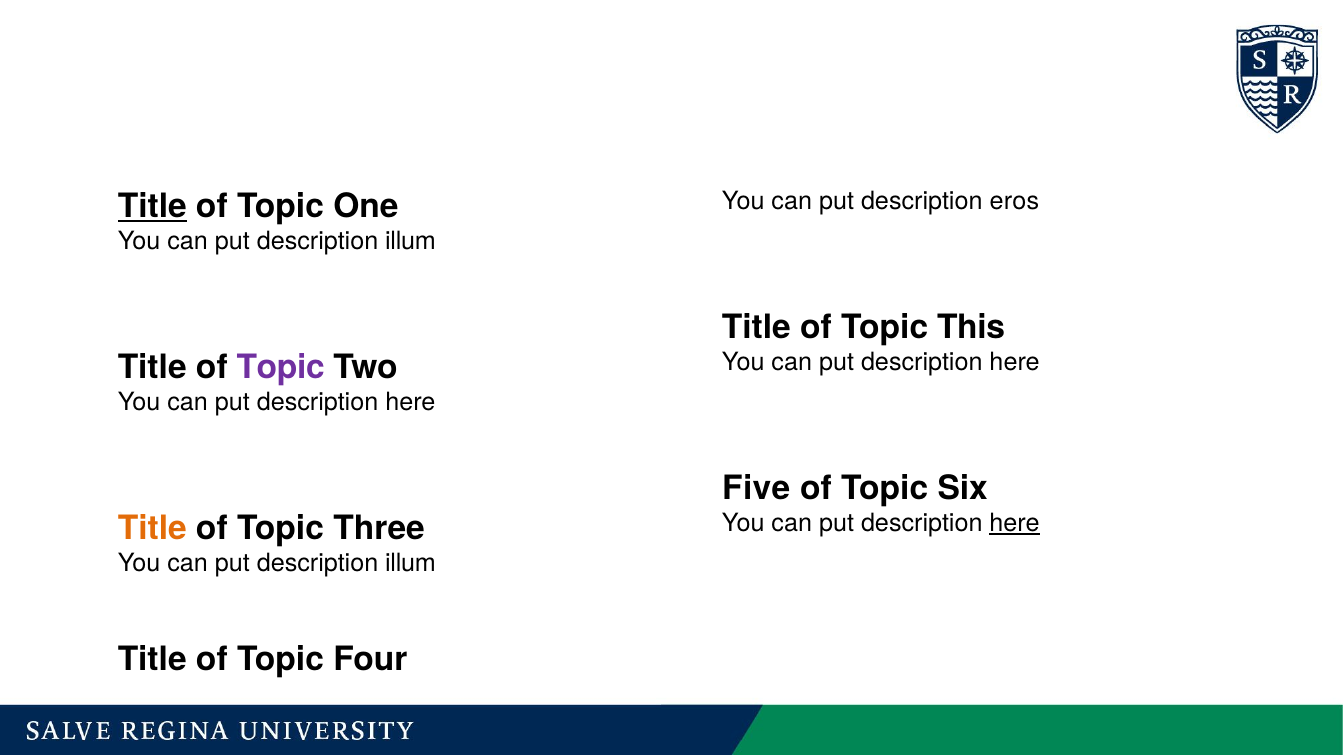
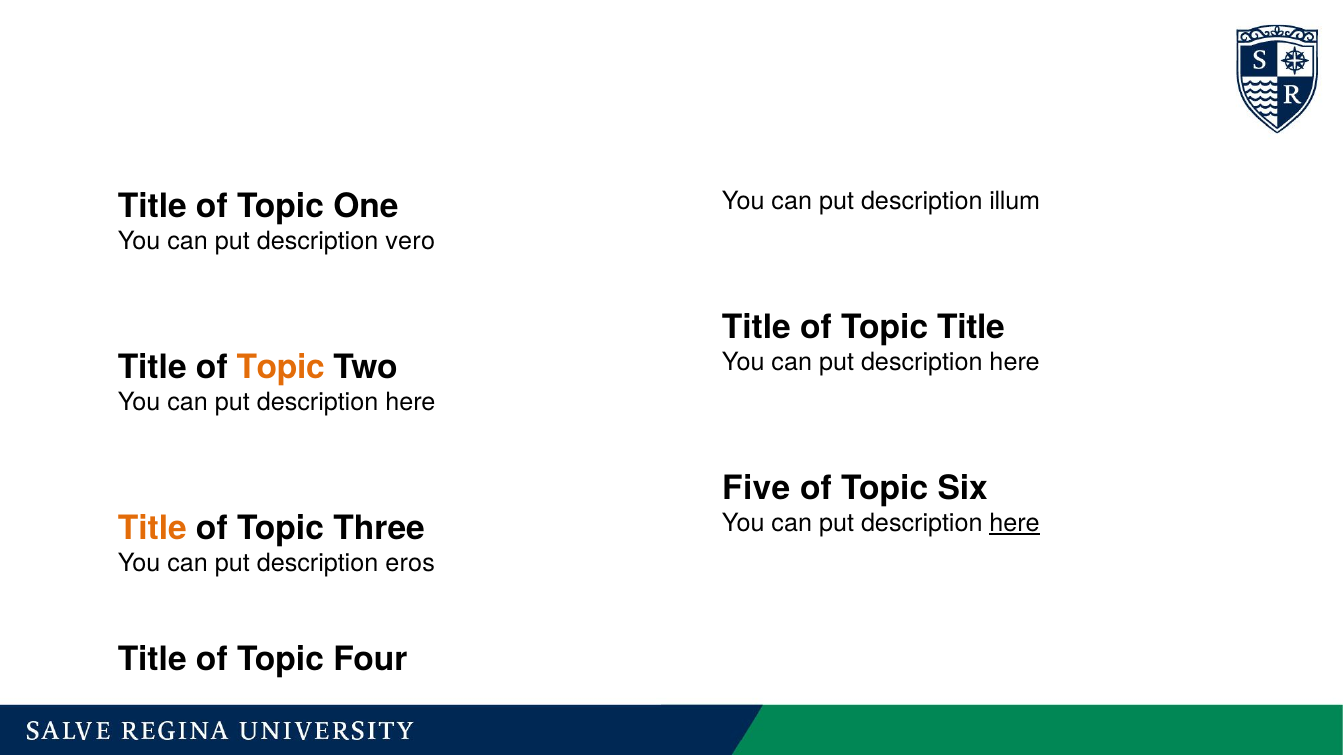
eros: eros -> illum (1015, 201)
Title underline: present -> none (152, 207)
illum: illum -> vero (410, 242)
Topic This: This -> Title (971, 328)
Topic colour: purple -> orange (281, 368)
illum: illum -> eros (410, 564)
